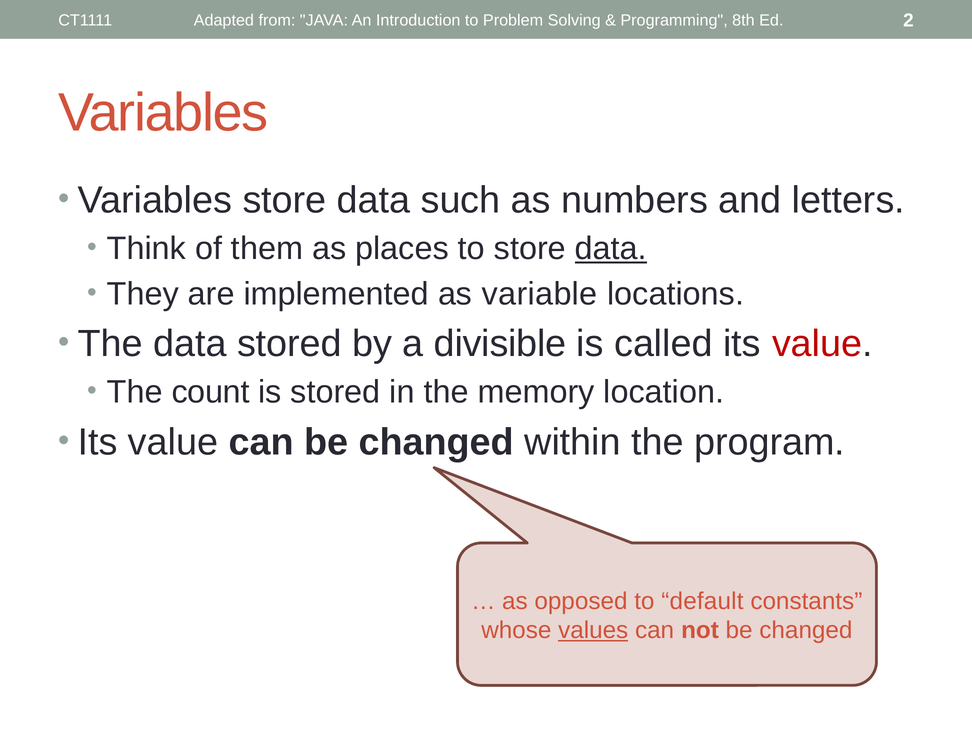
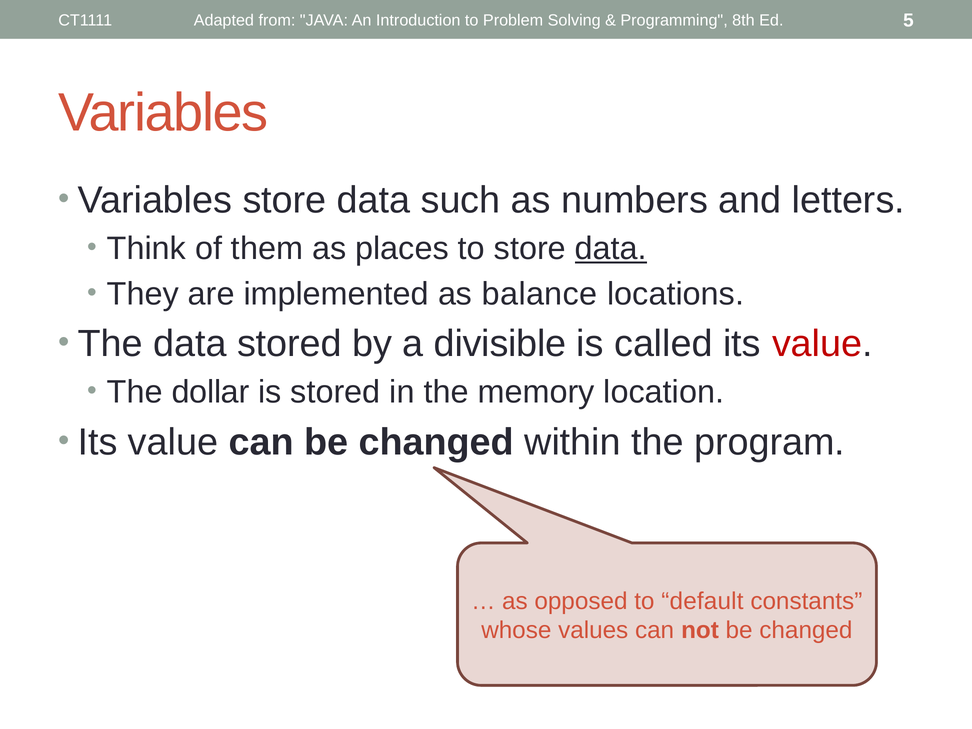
2: 2 -> 5 (908, 21)
variable: variable -> balance (540, 294)
count: count -> dollar (211, 392)
values underline: present -> none (593, 630)
